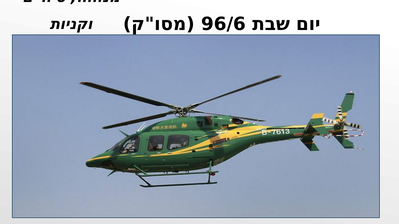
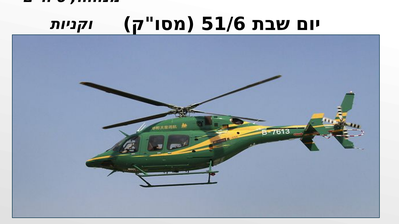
96/6: 96/6 -> 51/6 (224, 24)
